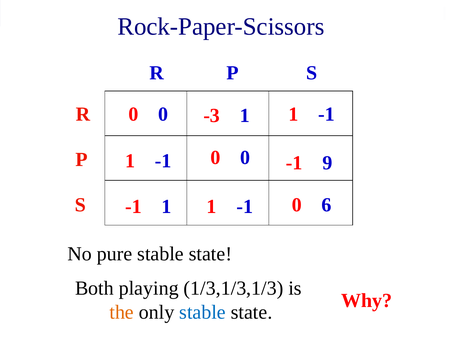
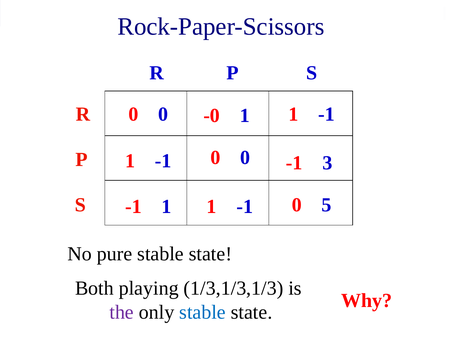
-3: -3 -> -0 (212, 115)
9: 9 -> 3 (328, 163)
6: 6 -> 5 (327, 205)
the colour: orange -> purple (122, 312)
